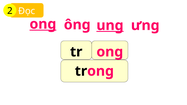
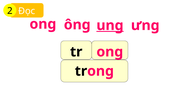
ong underline: present -> none (43, 24)
